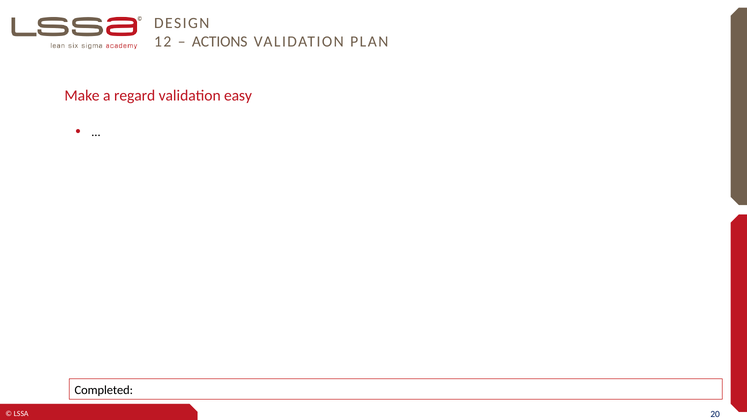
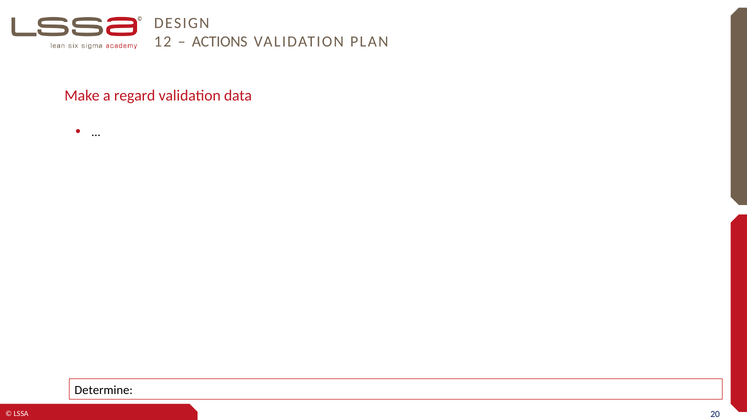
easy: easy -> data (238, 96)
Completed: Completed -> Determine (104, 390)
